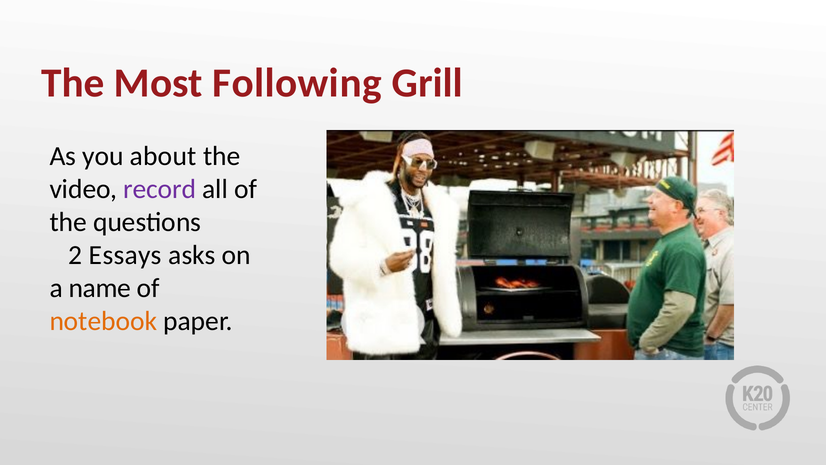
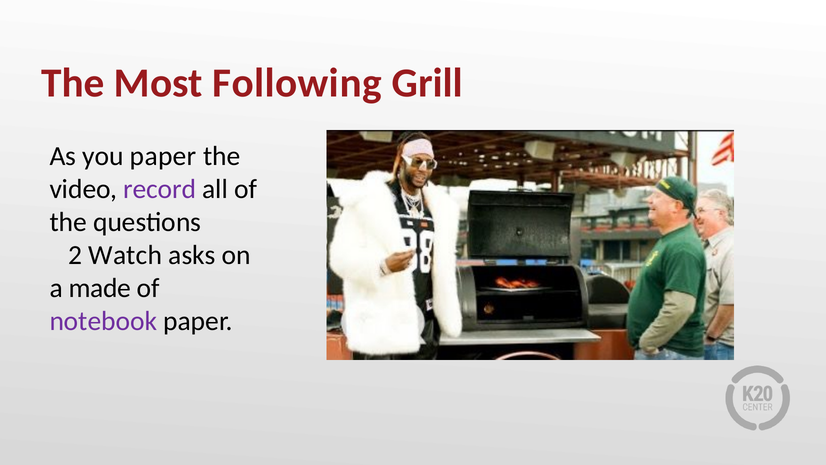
you about: about -> paper (163, 156)
Essays: Essays -> Watch (125, 255)
name: name -> made (100, 288)
notebook colour: orange -> purple (103, 321)
